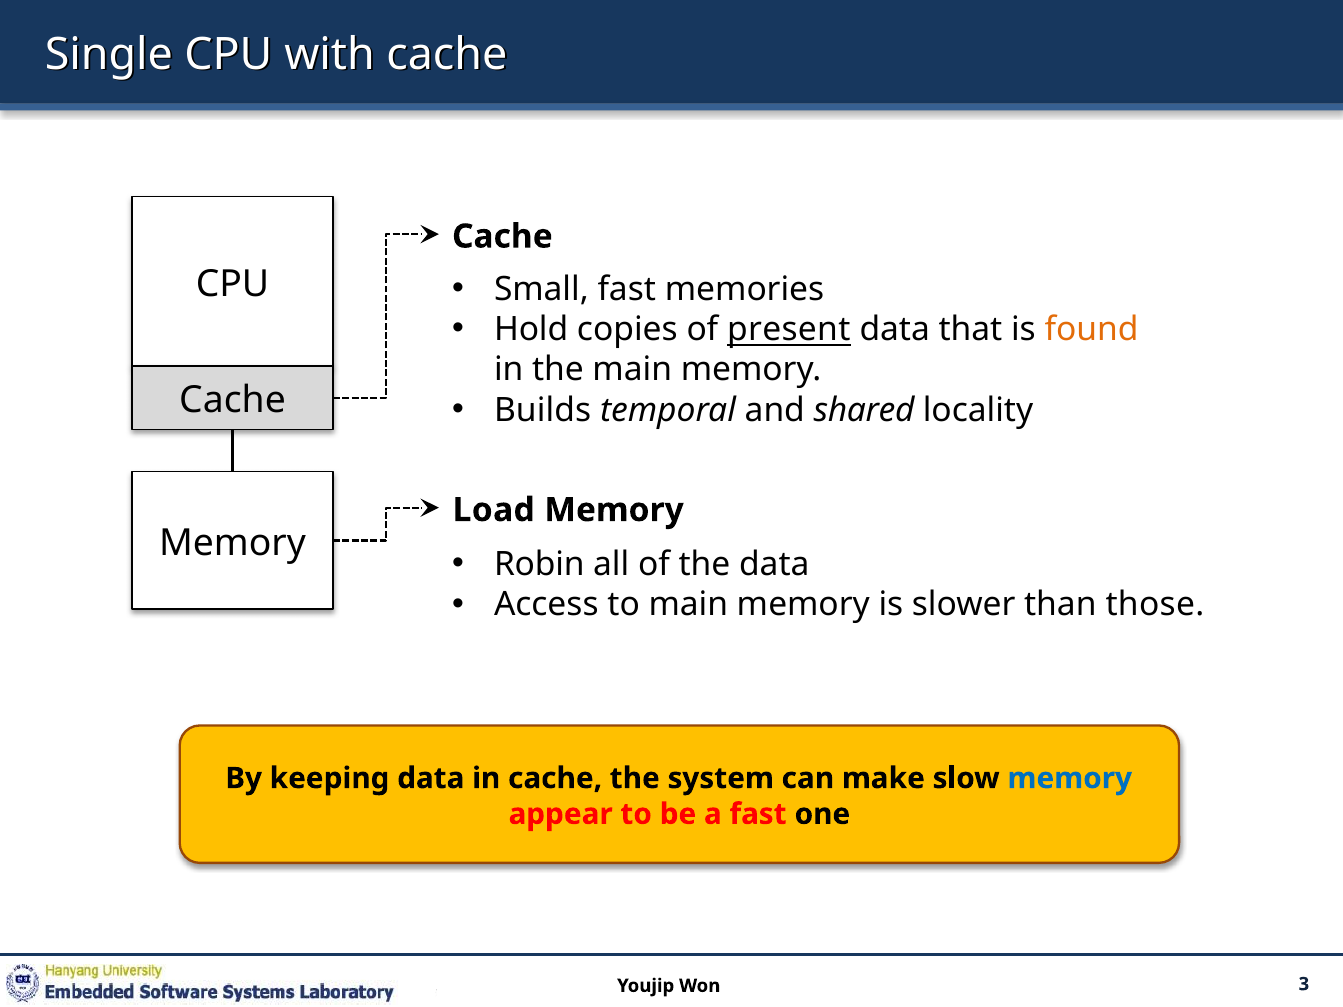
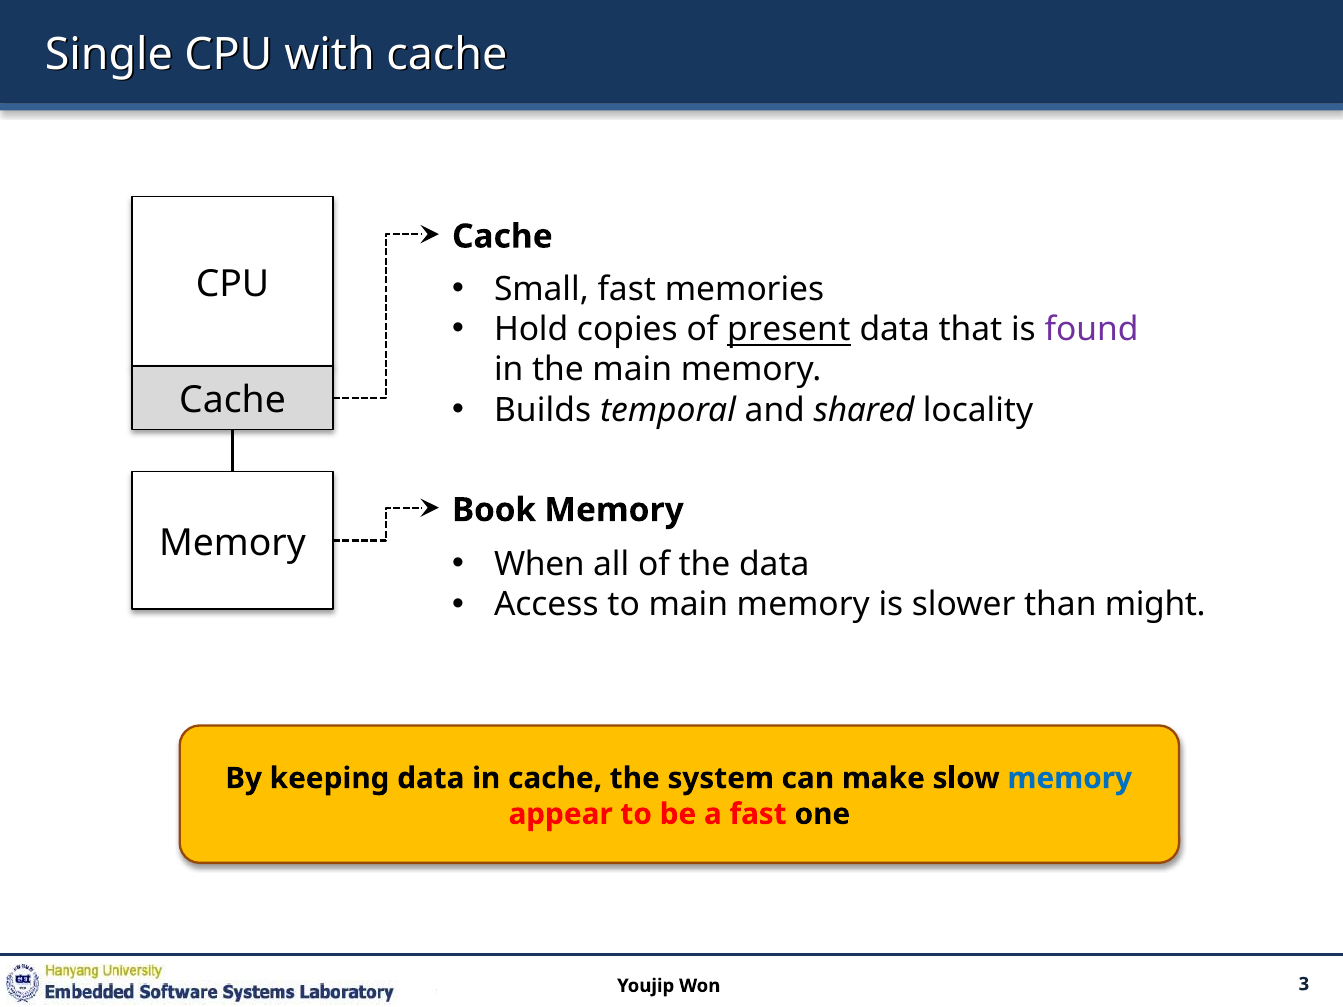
found colour: orange -> purple (1092, 330)
Load: Load -> Book (494, 510)
Robin: Robin -> When (539, 565)
those: those -> might (1155, 605)
